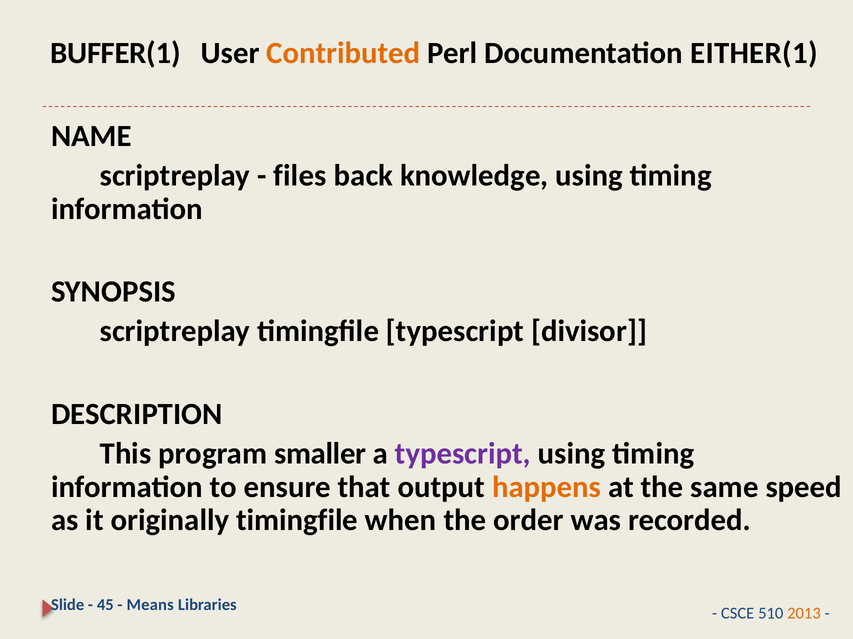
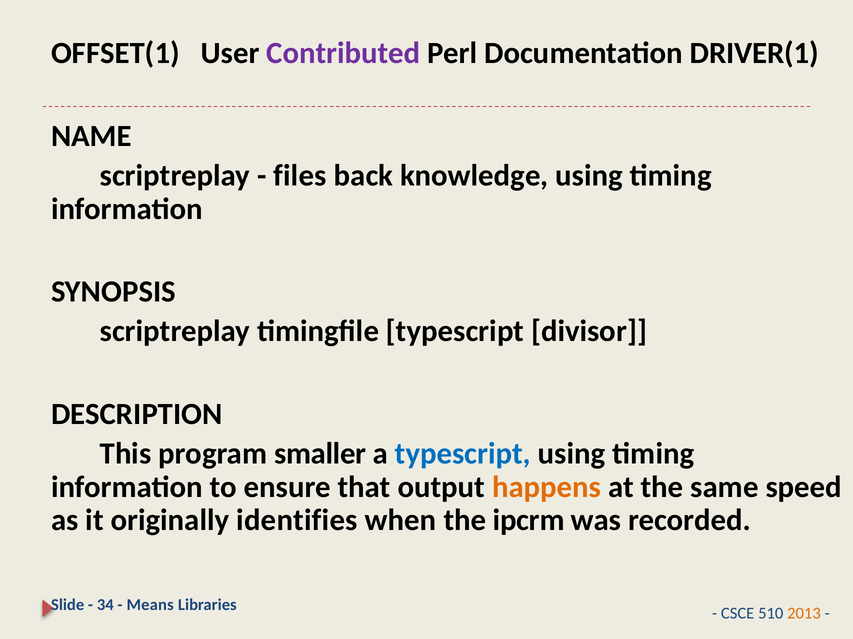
BUFFER(1: BUFFER(1 -> OFFSET(1 (115, 53)
Contributed colour: orange -> purple (343, 53)
EITHER(1: EITHER(1 -> DRIVER(1 (754, 53)
typescript colour: purple -> blue (463, 454)
originally timingfile: timingfile -> identifies (297, 521)
order: order -> ipcrm (529, 521)
45: 45 -> 34 (105, 605)
